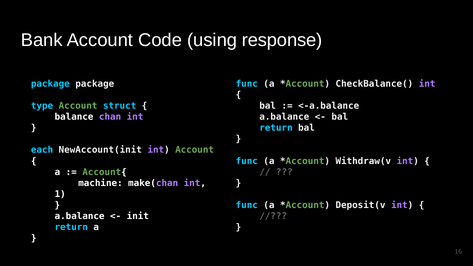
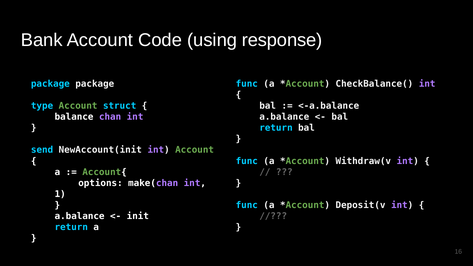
each: each -> send (42, 150)
machine: machine -> options (100, 183)
